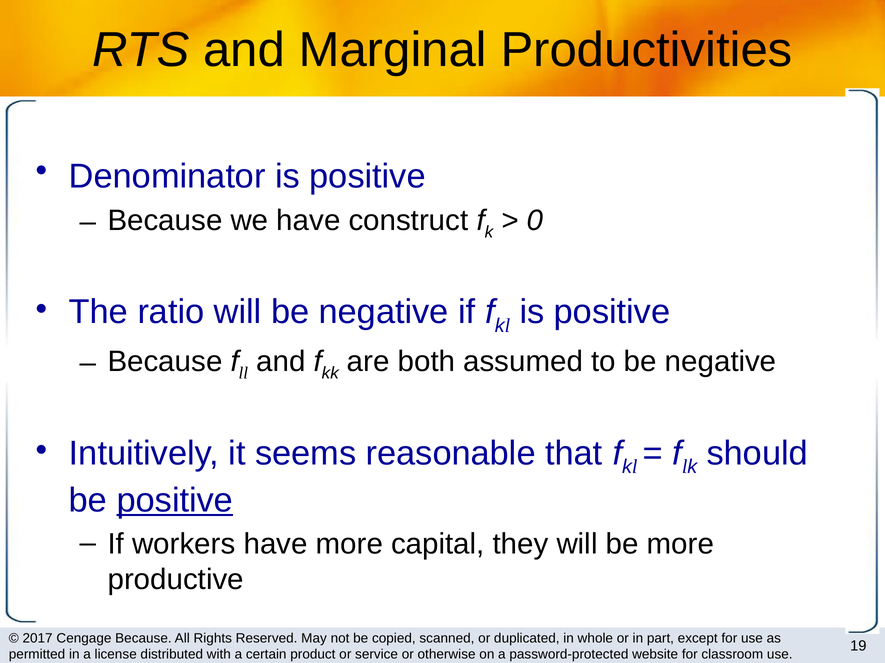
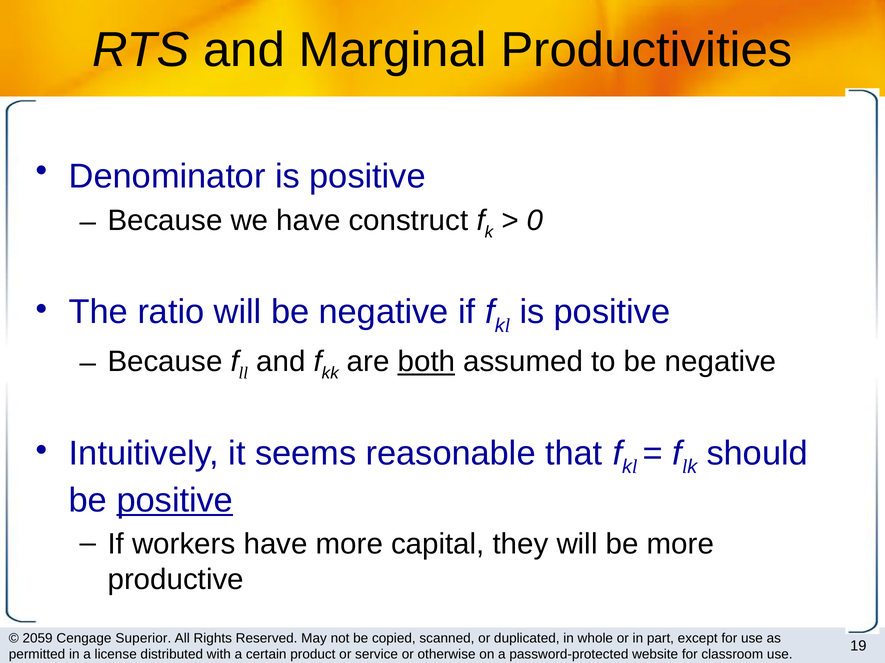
both underline: none -> present (426, 362)
2017: 2017 -> 2059 (38, 639)
Cengage Because: Because -> Superior (143, 639)
